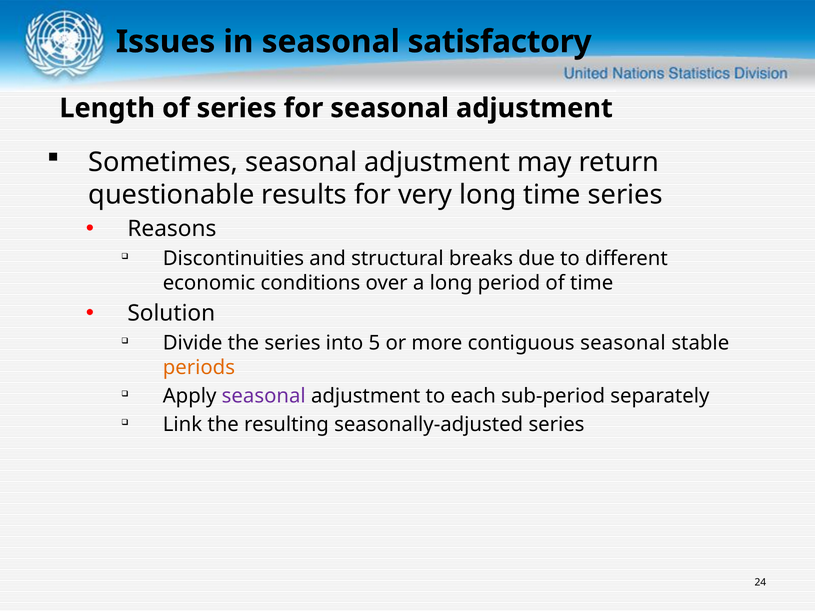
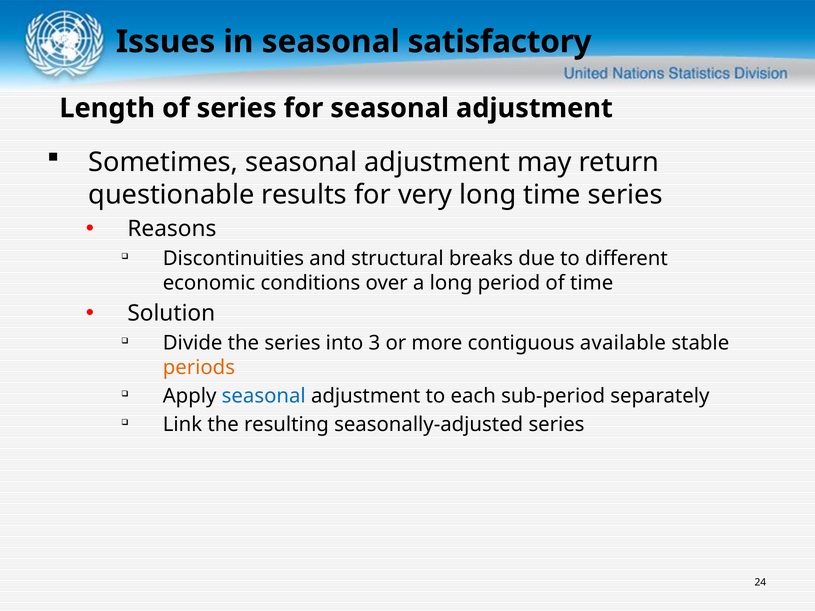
5: 5 -> 3 (374, 343)
contiguous seasonal: seasonal -> available (623, 343)
seasonal colour: purple -> blue (264, 396)
